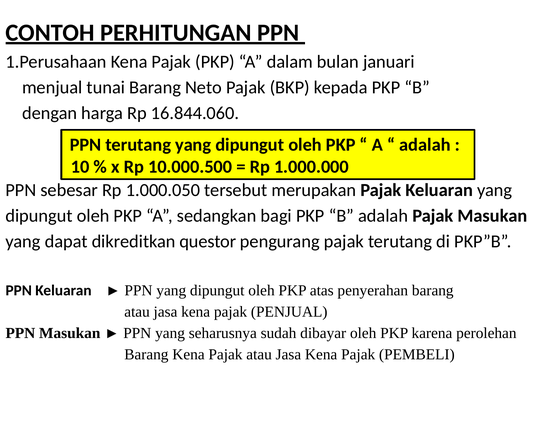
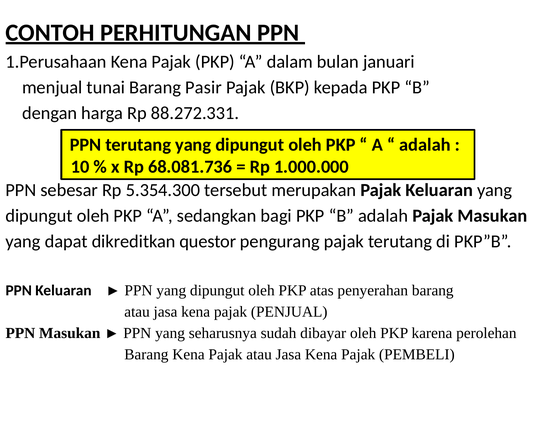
Neto: Neto -> Pasir (203, 87)
16.844.060: 16.844.060 -> 88.272.331 (195, 113)
10.000.500: 10.000.500 -> 68.081.736 (190, 167)
1.000.050: 1.000.050 -> 5.354.300 (163, 190)
